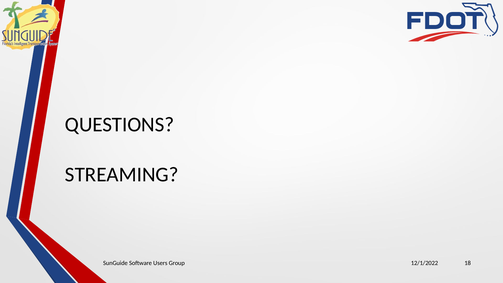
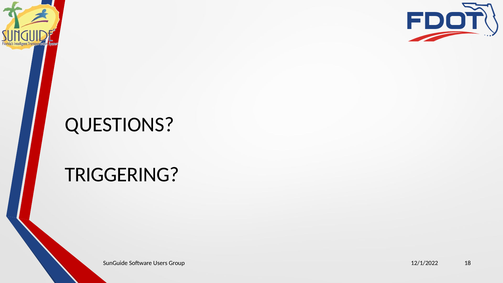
STREAMING: STREAMING -> TRIGGERING (122, 175)
